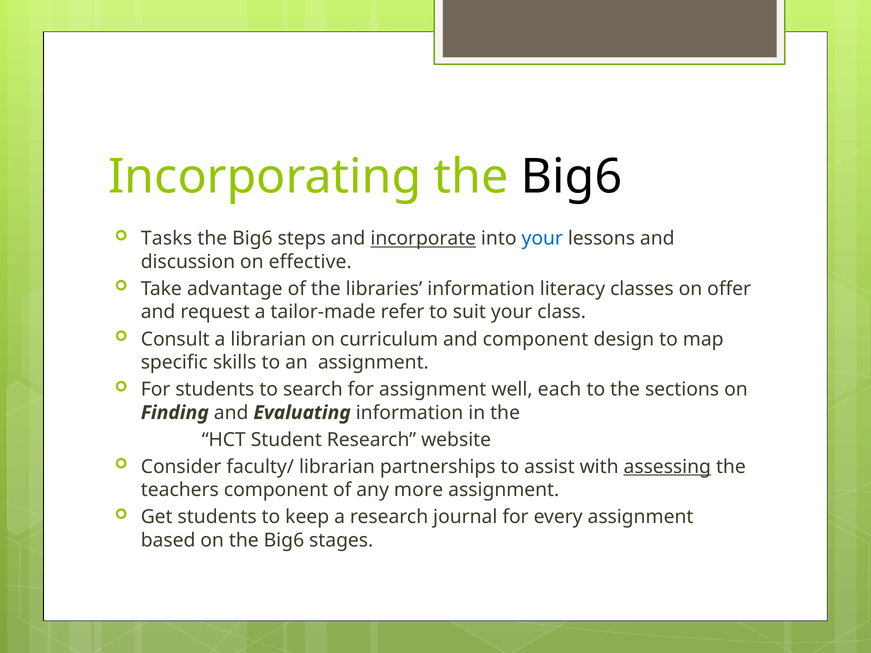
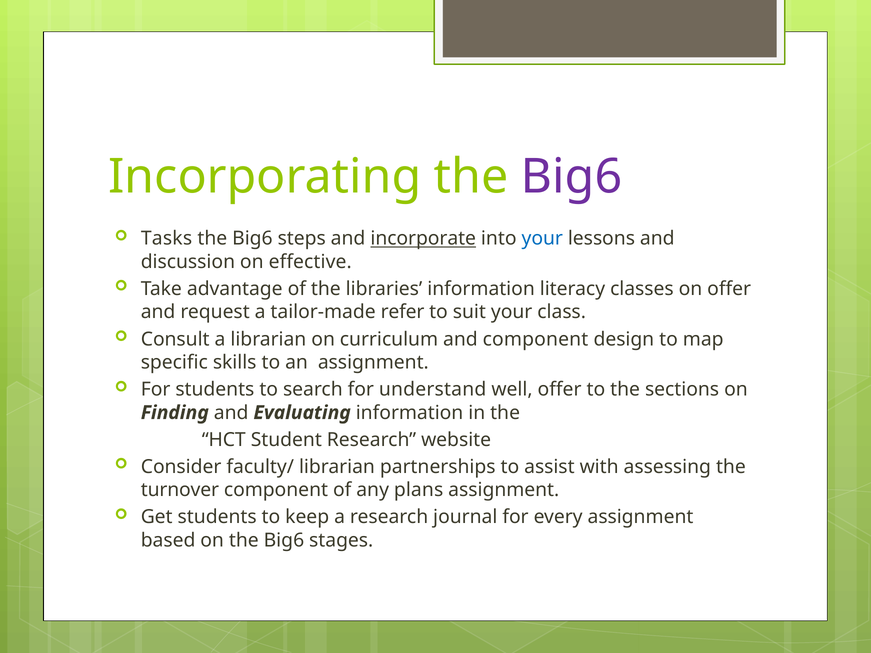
Big6 colour: black -> purple (572, 177)
for assignment: assignment -> understand (433, 390)
well each: each -> offer (560, 390)
assessing underline: present -> none (667, 467)
teachers: teachers -> turnover (180, 490)
more: more -> plans (419, 490)
